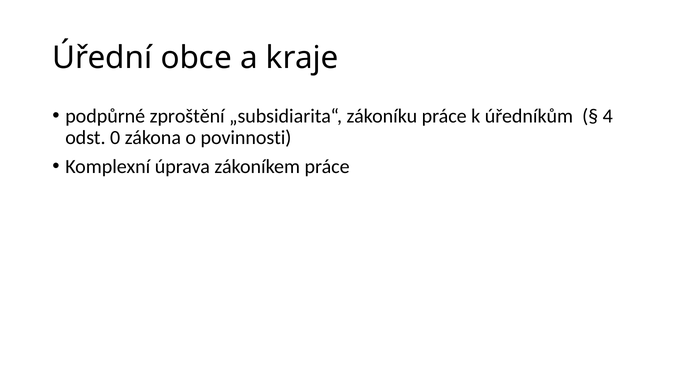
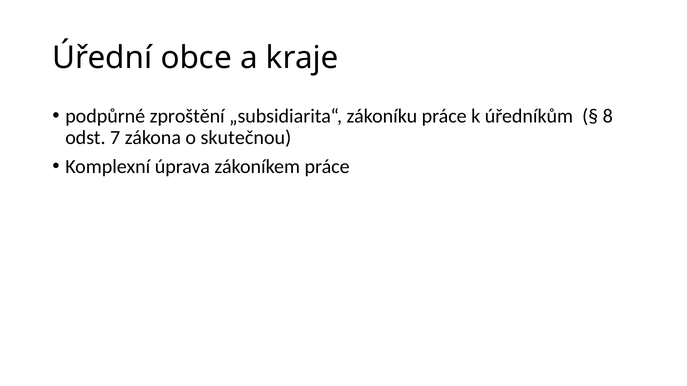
4: 4 -> 8 (608, 116)
0: 0 -> 7 (115, 138)
povinnosti: povinnosti -> skutečnou (246, 138)
